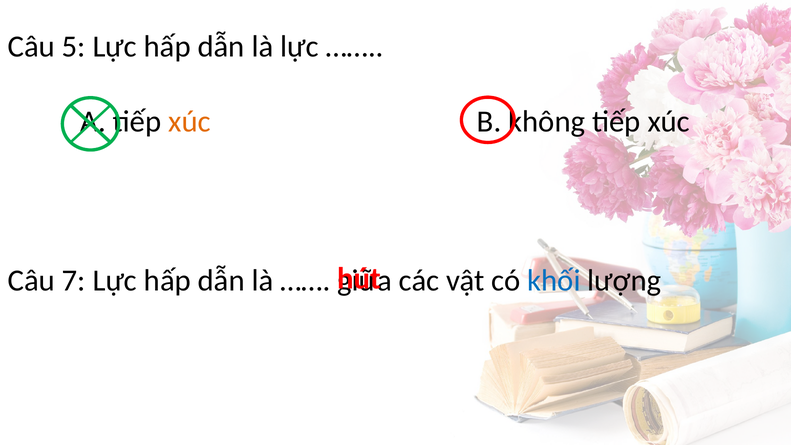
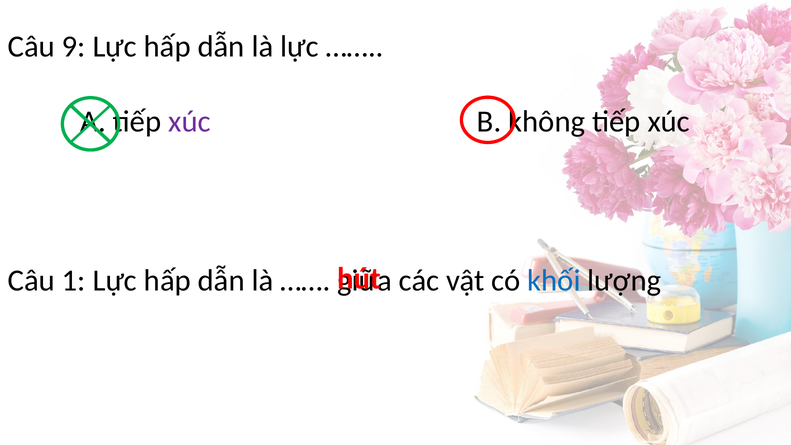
5: 5 -> 9 (74, 47)
xúc colour: orange -> purple (189, 122)
7: 7 -> 1 (74, 281)
